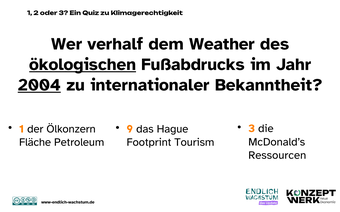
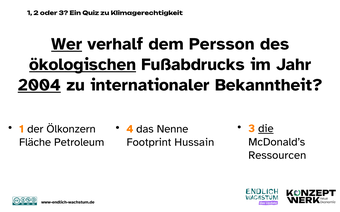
Wer underline: none -> present (67, 44)
Weather: Weather -> Persson (222, 44)
die underline: none -> present (266, 129)
9: 9 -> 4 (130, 129)
Hague: Hague -> Nenne (173, 129)
Tourism: Tourism -> Hussain (194, 143)
